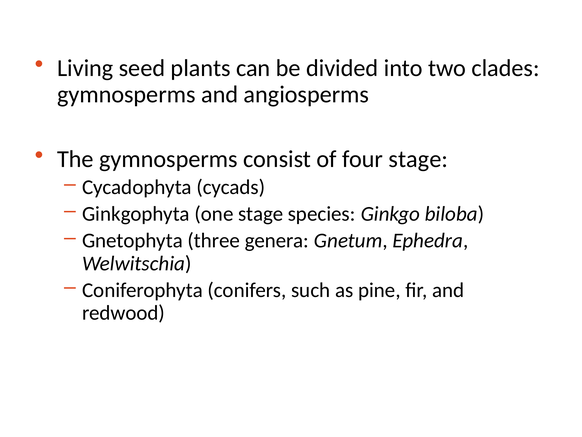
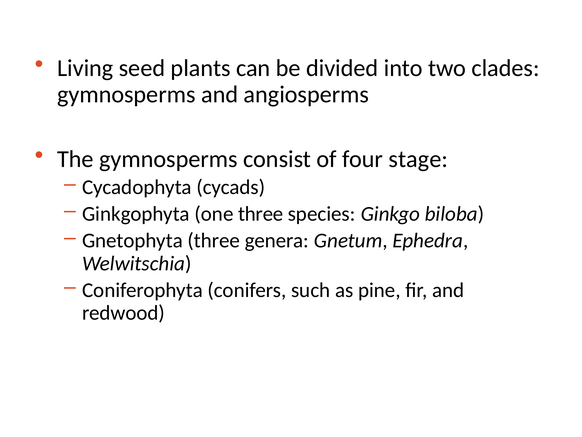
one stage: stage -> three (261, 214)
